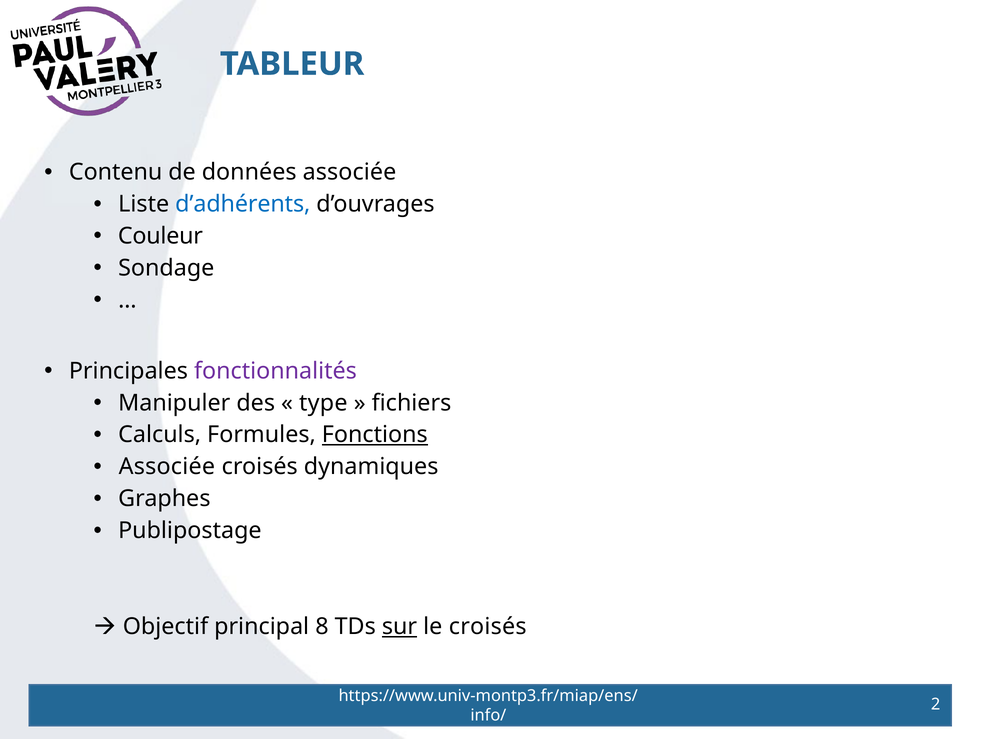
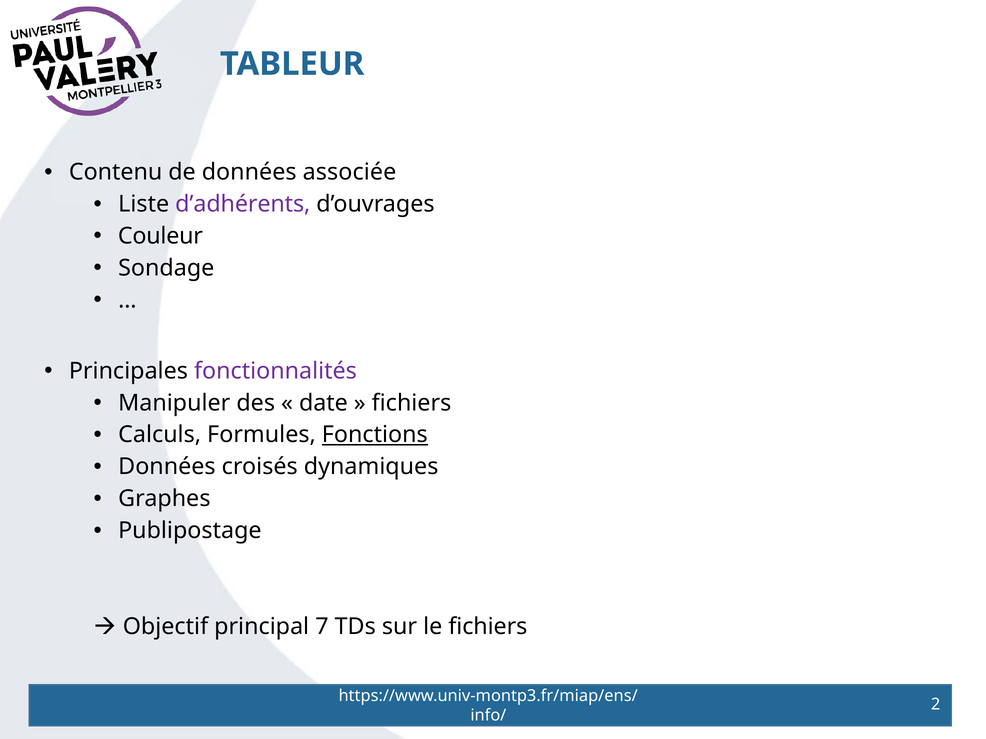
d’adhérents colour: blue -> purple (243, 204)
type: type -> date (323, 403)
Associée: Associée -> Données (167, 467)
8: 8 -> 7 (322, 627)
sur underline: present -> none (399, 627)
le croisés: croisés -> fichiers (488, 627)
